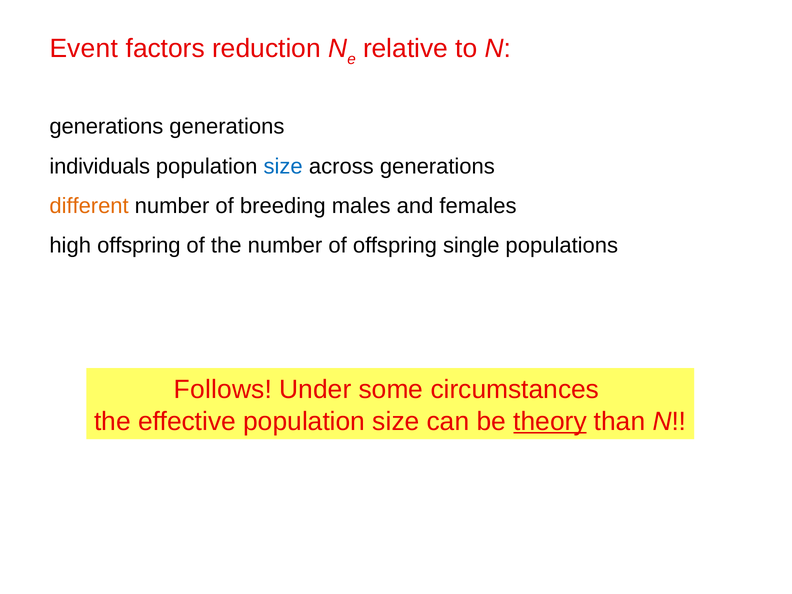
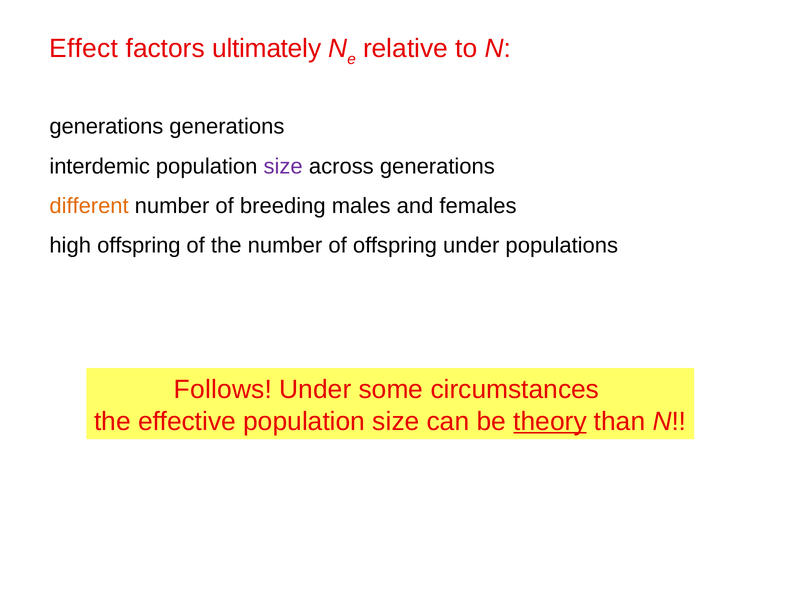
Event: Event -> Effect (84, 49)
reduction: reduction -> ultimately (267, 49)
individuals: individuals -> interdemic (100, 166)
size colour: blue -> purple (283, 166)
offspring single: single -> under (471, 245)
